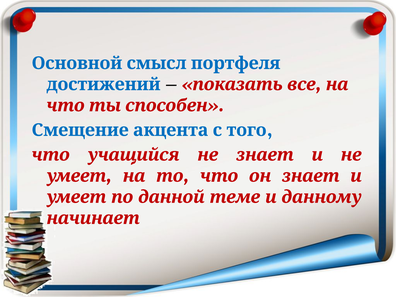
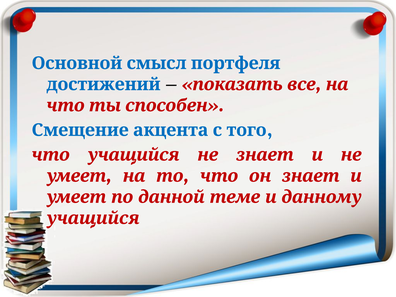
начинает: начинает -> учащийся (93, 218)
